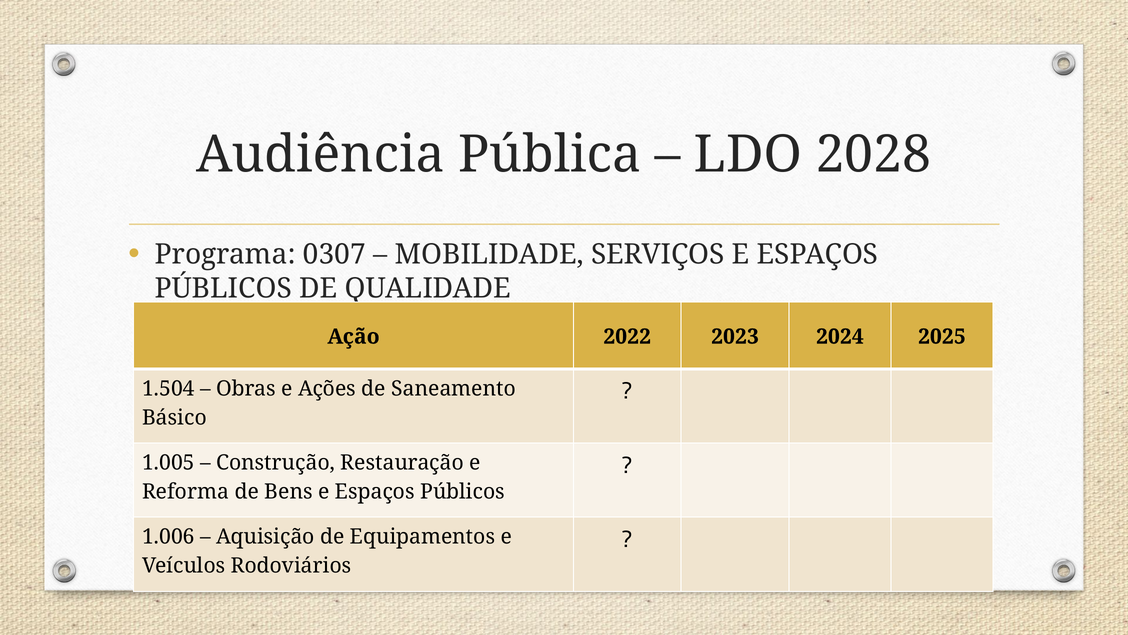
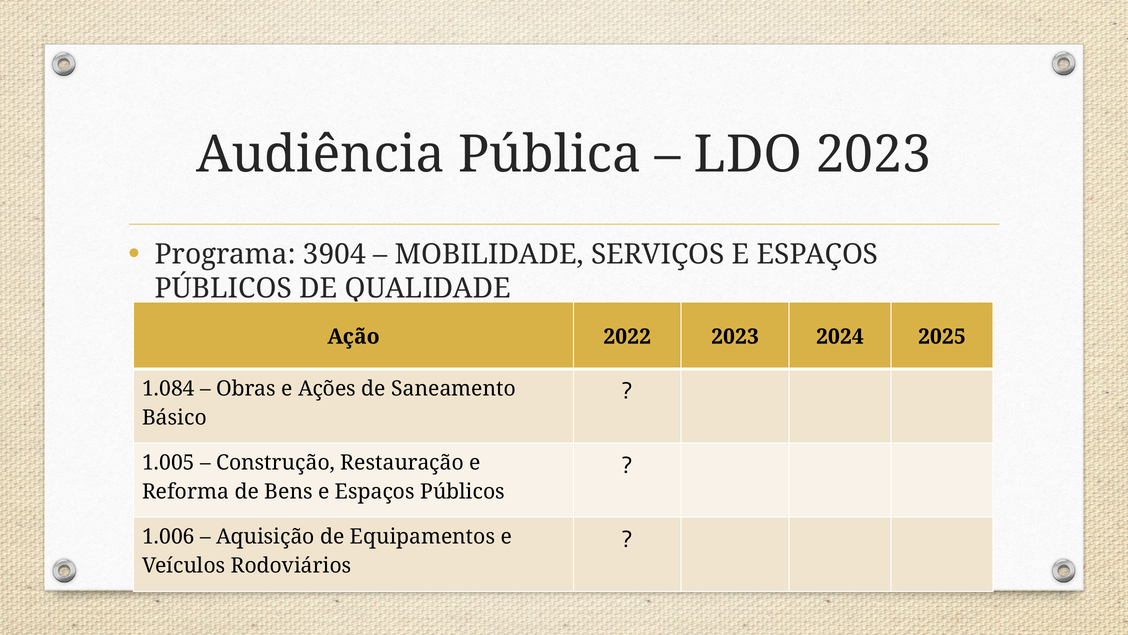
LDO 2028: 2028 -> 2023 (873, 155)
0307: 0307 -> 3904 (334, 254)
1.504: 1.504 -> 1.084 (168, 388)
